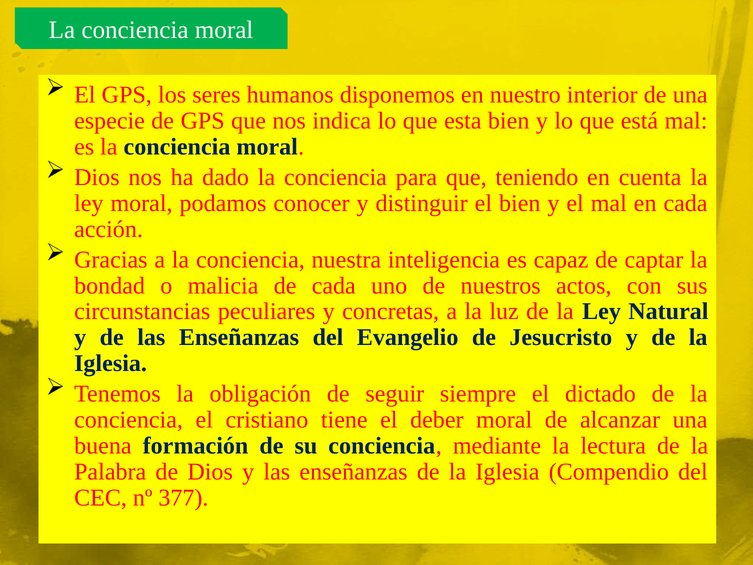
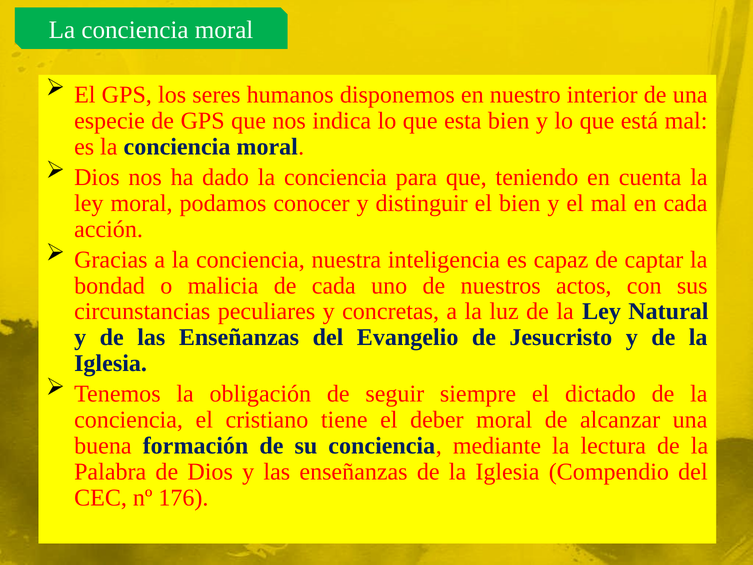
377: 377 -> 176 (183, 498)
